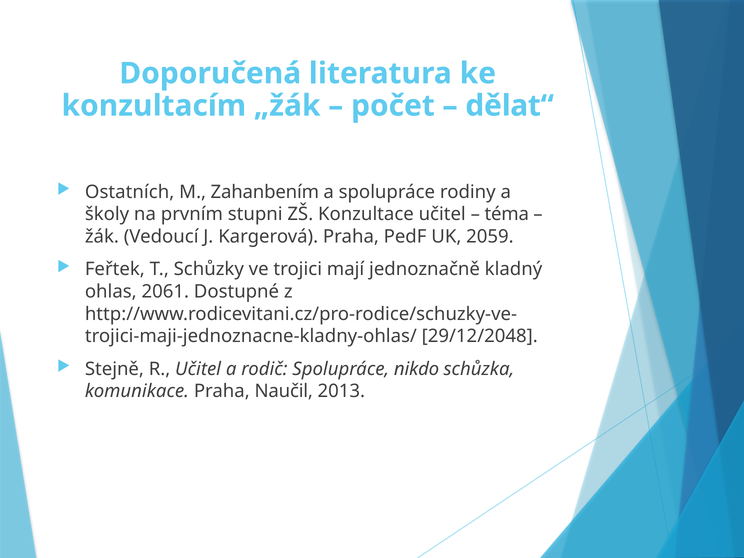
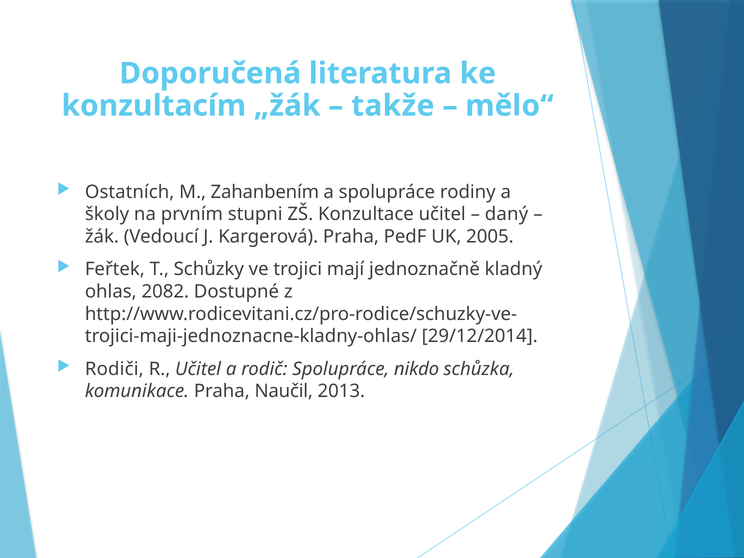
počet: počet -> takže (393, 106)
dělat“: dělat“ -> mělo“ (509, 106)
téma: téma -> daný (507, 214)
2059: 2059 -> 2005 (490, 237)
2061: 2061 -> 2082 (165, 292)
29/12/2048: 29/12/2048 -> 29/12/2014 (480, 336)
Stejně: Stejně -> Rodiči (114, 369)
